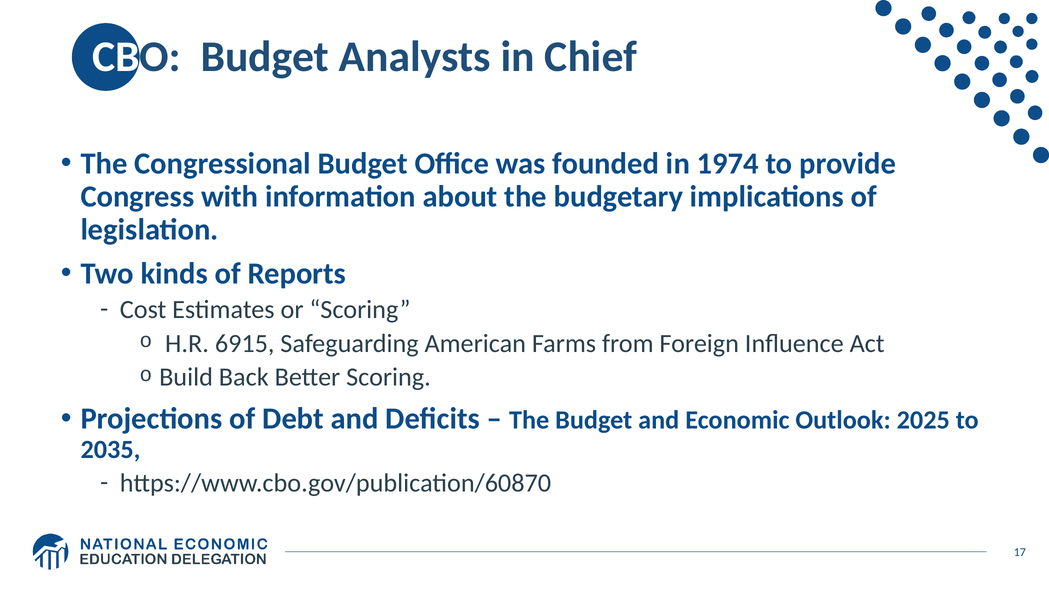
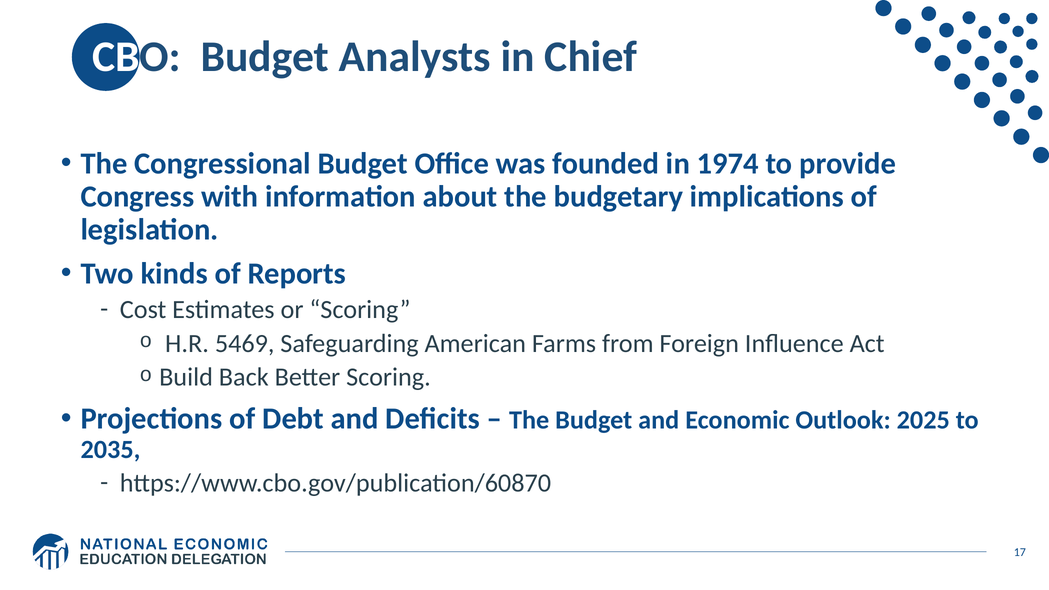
6915: 6915 -> 5469 (245, 343)
